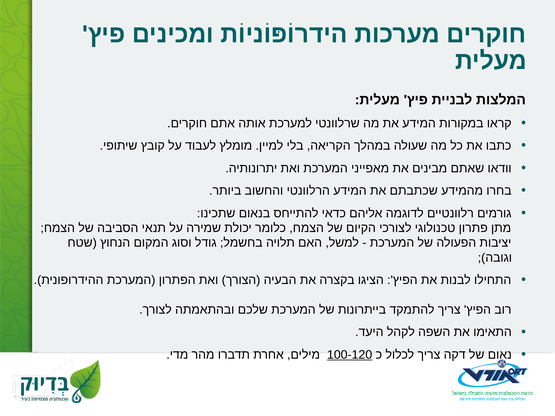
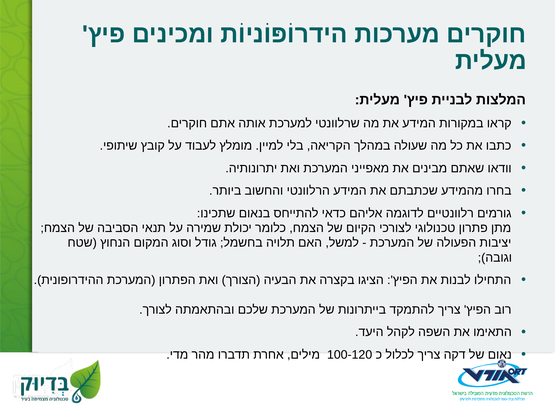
100-120 underline: present -> none (350, 355)
